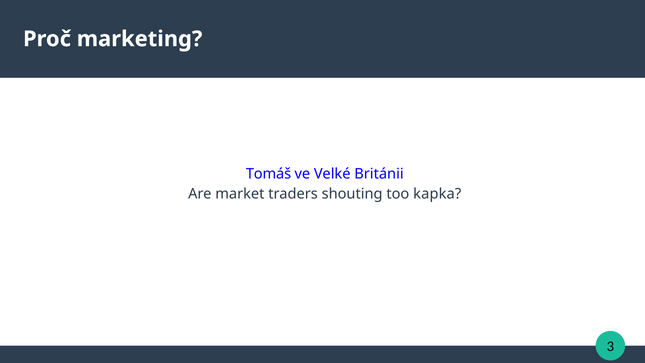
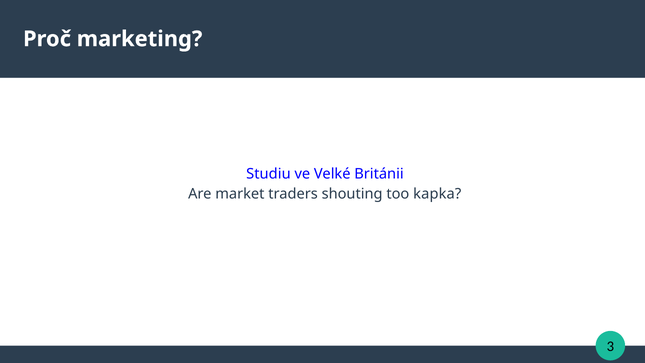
Tomáš: Tomáš -> Studiu (268, 174)
